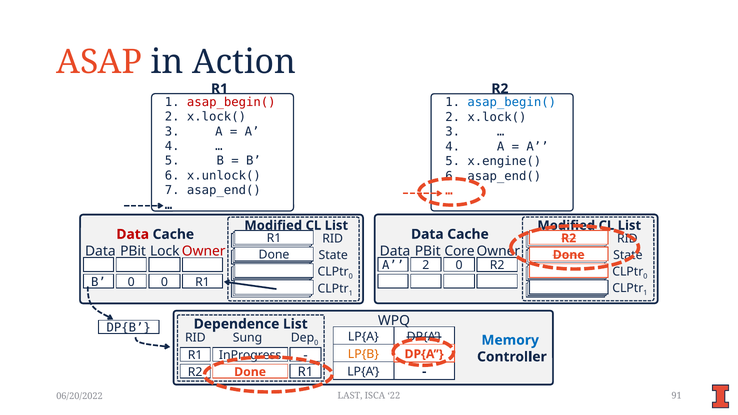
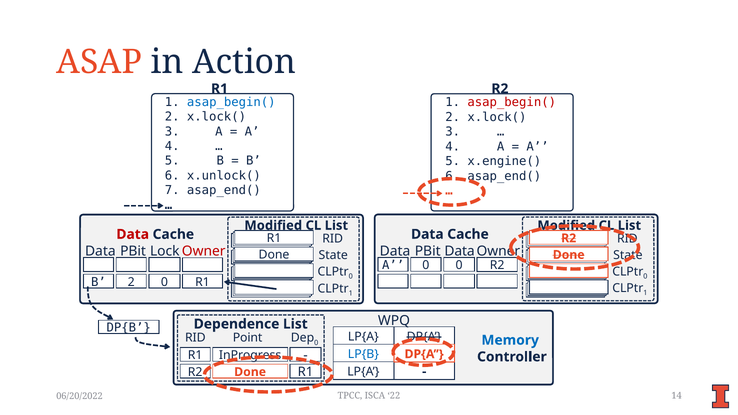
asap_begin( colour: red -> blue (231, 102)
asap_begin( colour: blue -> red (512, 102)
Core: Core -> Data (460, 251)
A 2: 2 -> 0 (426, 265)
B 0: 0 -> 2 (131, 282)
Sung: Sung -> Point (248, 338)
LP{B colour: orange -> blue (363, 354)
LAST: LAST -> TPCC (350, 396)
91: 91 -> 14 (677, 396)
